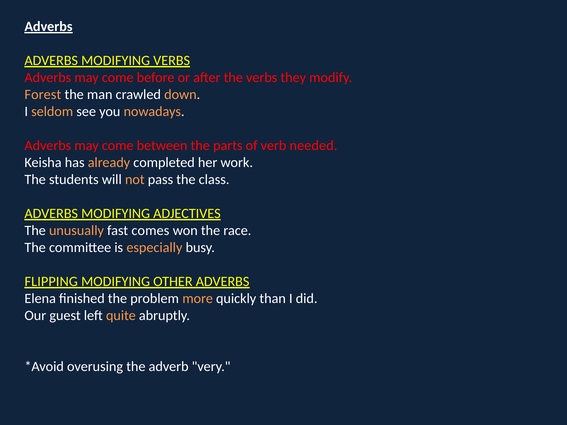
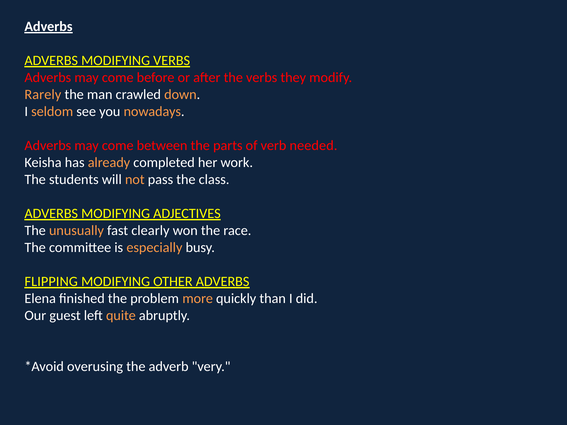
Forest: Forest -> Rarely (43, 94)
comes: comes -> clearly (150, 231)
